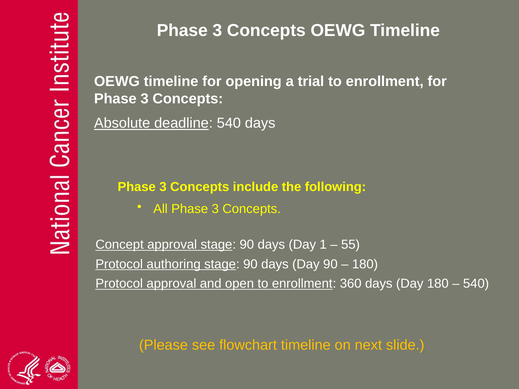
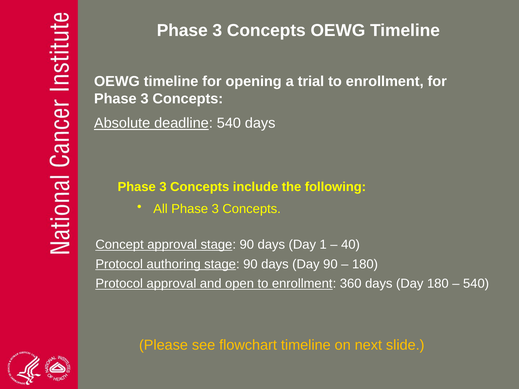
55: 55 -> 40 (351, 245)
